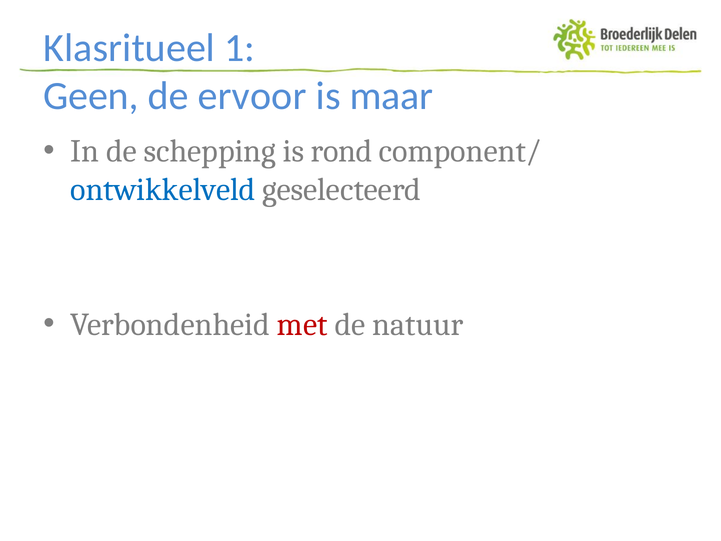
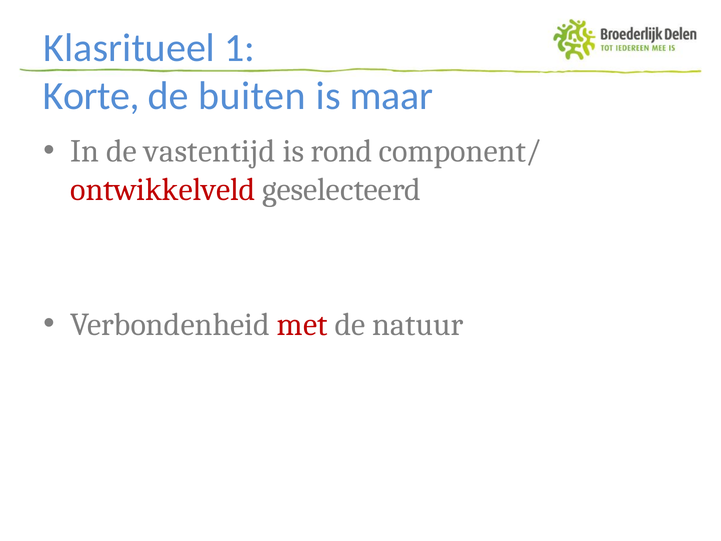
Geen: Geen -> Korte (91, 96)
ervoor: ervoor -> buiten (252, 96)
schepping: schepping -> vastentijd (210, 151)
ontwikkelveld colour: blue -> red (163, 190)
